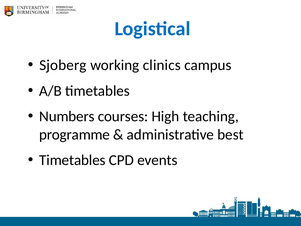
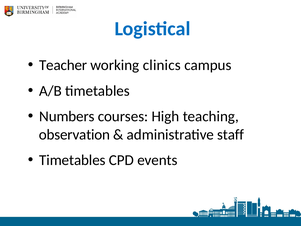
Sjoberg: Sjoberg -> Teacher (63, 65)
programme: programme -> observation (75, 134)
best: best -> staff (231, 134)
